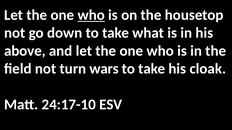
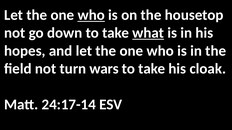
what underline: none -> present (148, 33)
above: above -> hopes (25, 51)
24:17-10: 24:17-10 -> 24:17-14 (69, 105)
